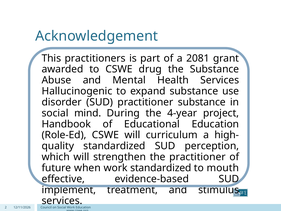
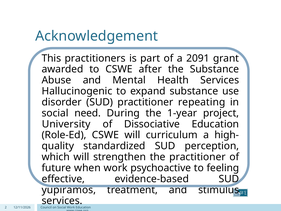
2081: 2081 -> 2091 (198, 58)
drug: drug -> after (150, 69)
practitioner substance: substance -> repeating (202, 102)
mind: mind -> need (88, 113)
4-year: 4-year -> 1-year (182, 113)
Handbook: Handbook -> University (66, 124)
Educational: Educational -> Dissociative (152, 124)
work standardized: standardized -> psychoactive (161, 168)
mouth: mouth -> feeling (223, 168)
implement: implement -> yupiramos (69, 190)
